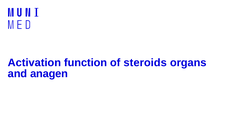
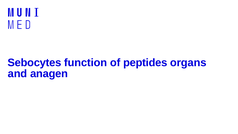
Activation: Activation -> Sebocytes (34, 63)
steroids: steroids -> peptides (145, 63)
